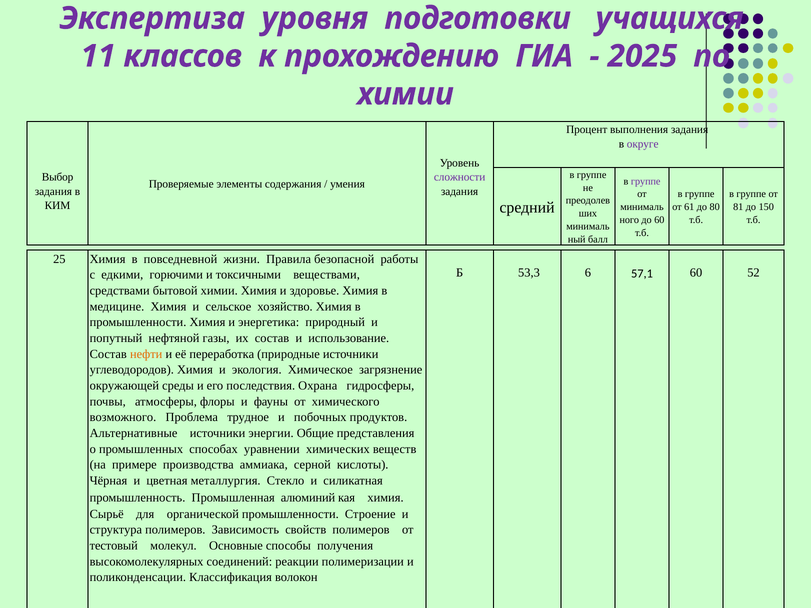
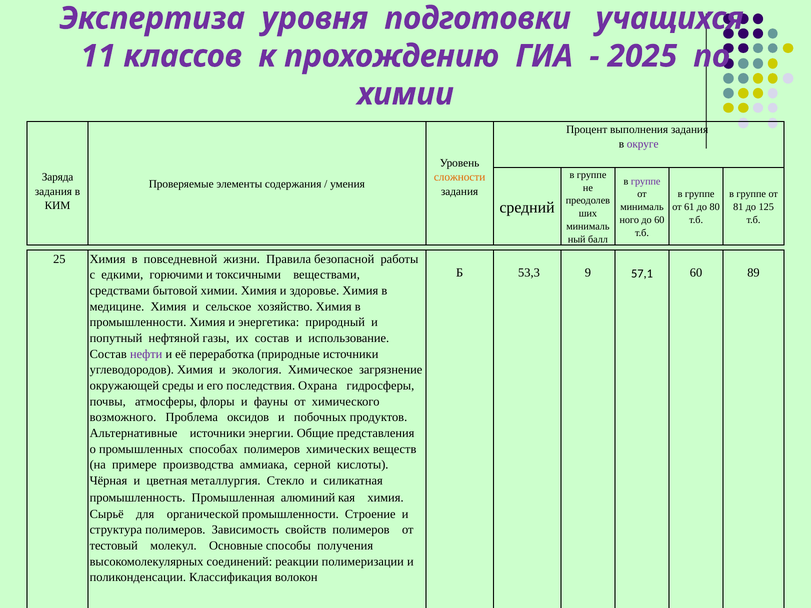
Выбор: Выбор -> Заряда (58, 177)
сложности colour: purple -> orange (460, 177)
150: 150 -> 125 (766, 207)
6: 6 -> 9 (588, 273)
52: 52 -> 89 (753, 273)
нефти colour: orange -> purple (146, 354)
трудное: трудное -> оксидов (248, 417)
способах уравнении: уравнении -> полимеров (272, 449)
